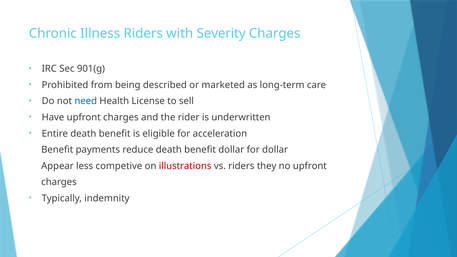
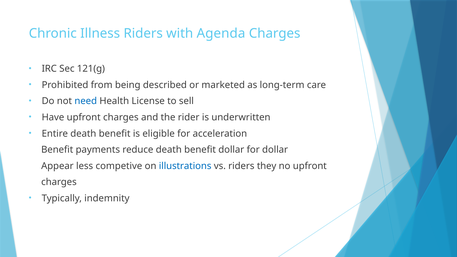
Severity: Severity -> Agenda (221, 33)
901(g: 901(g -> 121(g (91, 69)
illustrations colour: red -> blue (185, 166)
